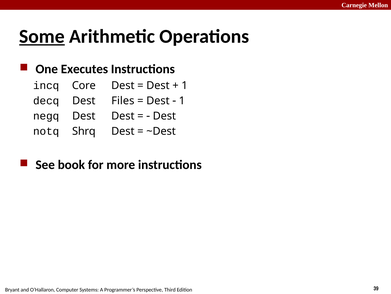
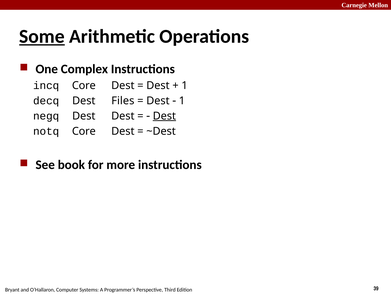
Executes: Executes -> Complex (84, 69)
Dest underline: none -> present (164, 116)
notq Shrq: Shrq -> Core (84, 131)
